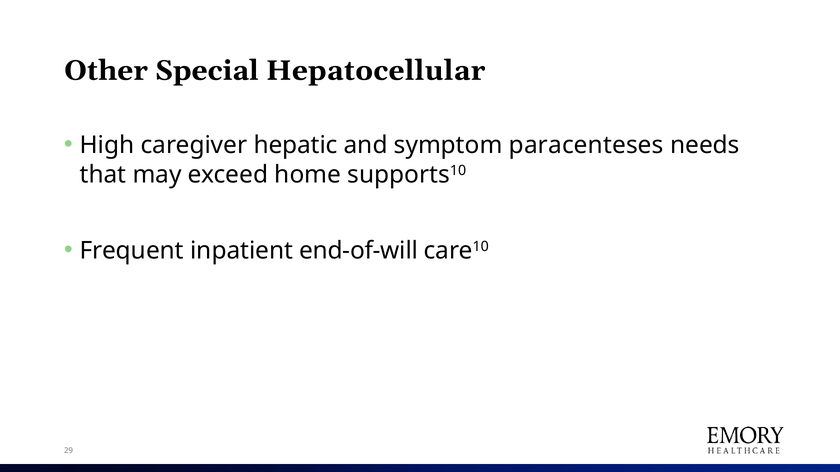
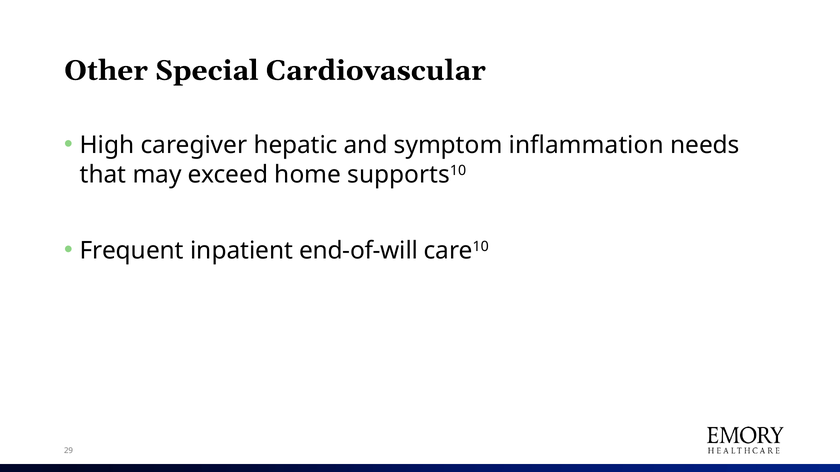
Hepatocellular: Hepatocellular -> Cardiovascular (376, 71)
paracenteses: paracenteses -> inflammation (586, 145)
